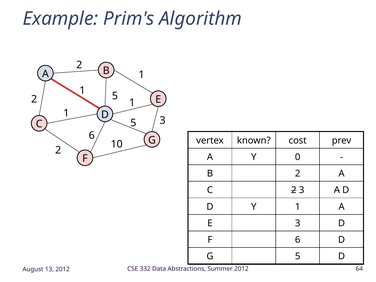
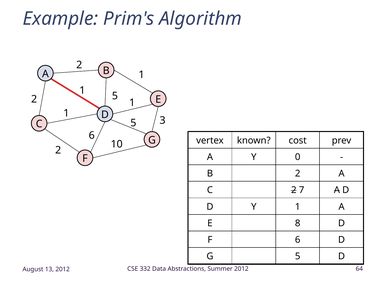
2 3: 3 -> 7 (302, 190)
E 3: 3 -> 8 (298, 223)
